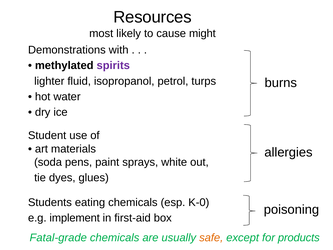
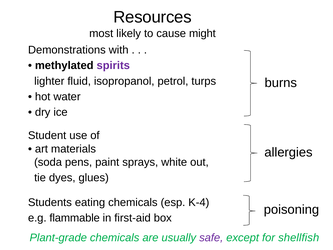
K-0: K-0 -> K-4 (199, 202)
implement: implement -> flammable (75, 218)
Fatal-grade: Fatal-grade -> Plant-grade (58, 238)
safe colour: orange -> purple (211, 238)
products: products -> shellfish (299, 238)
